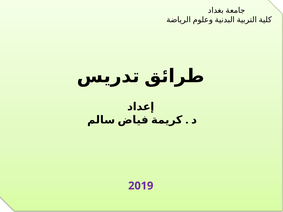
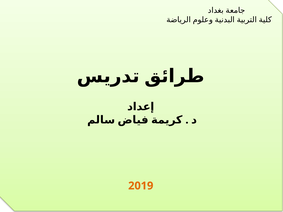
2019 colour: purple -> orange (141, 186)
